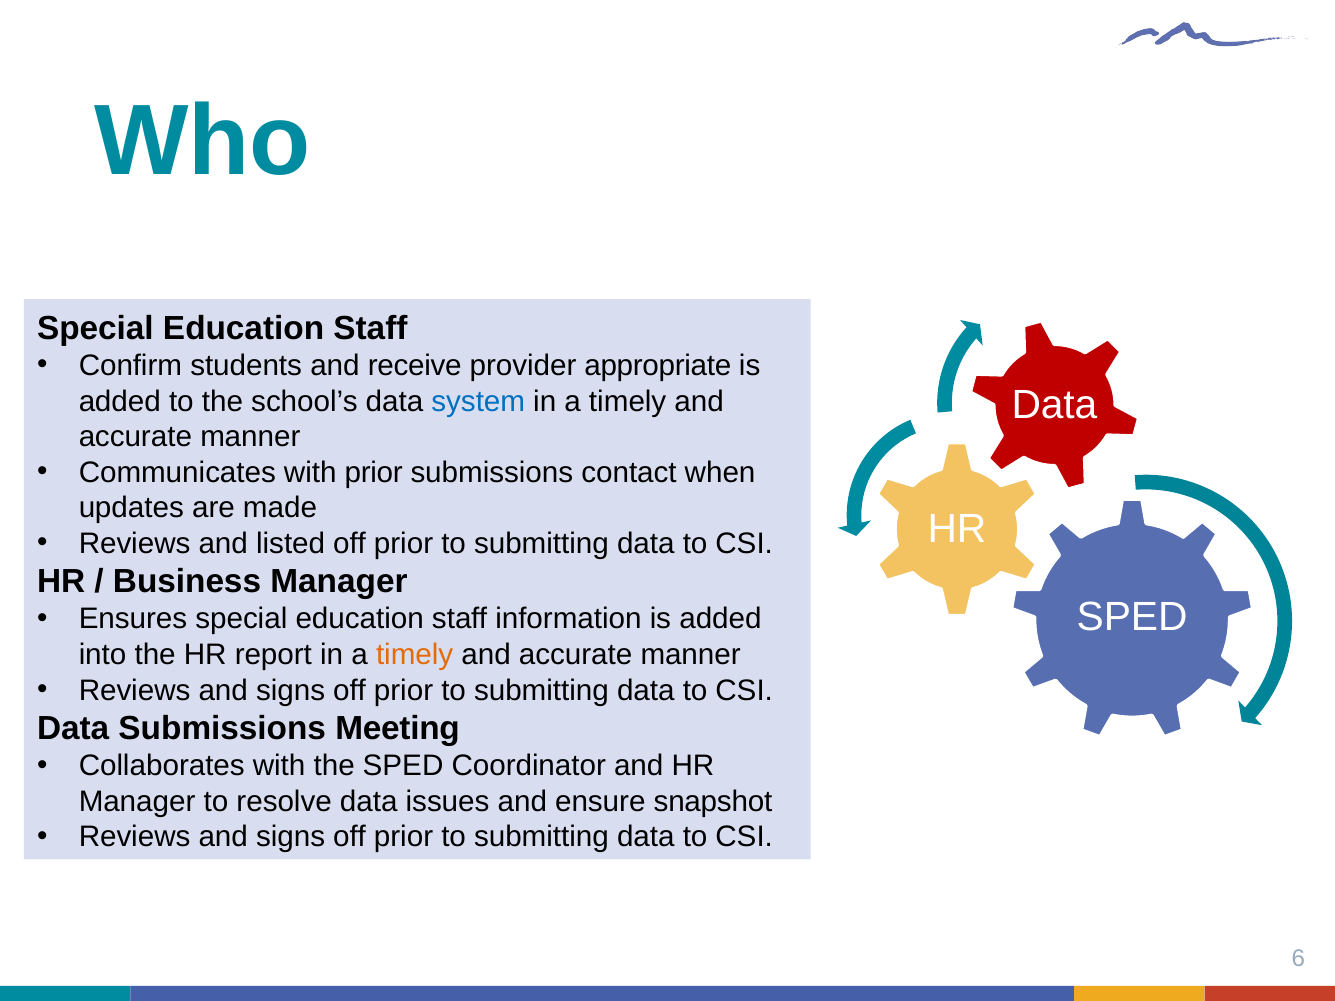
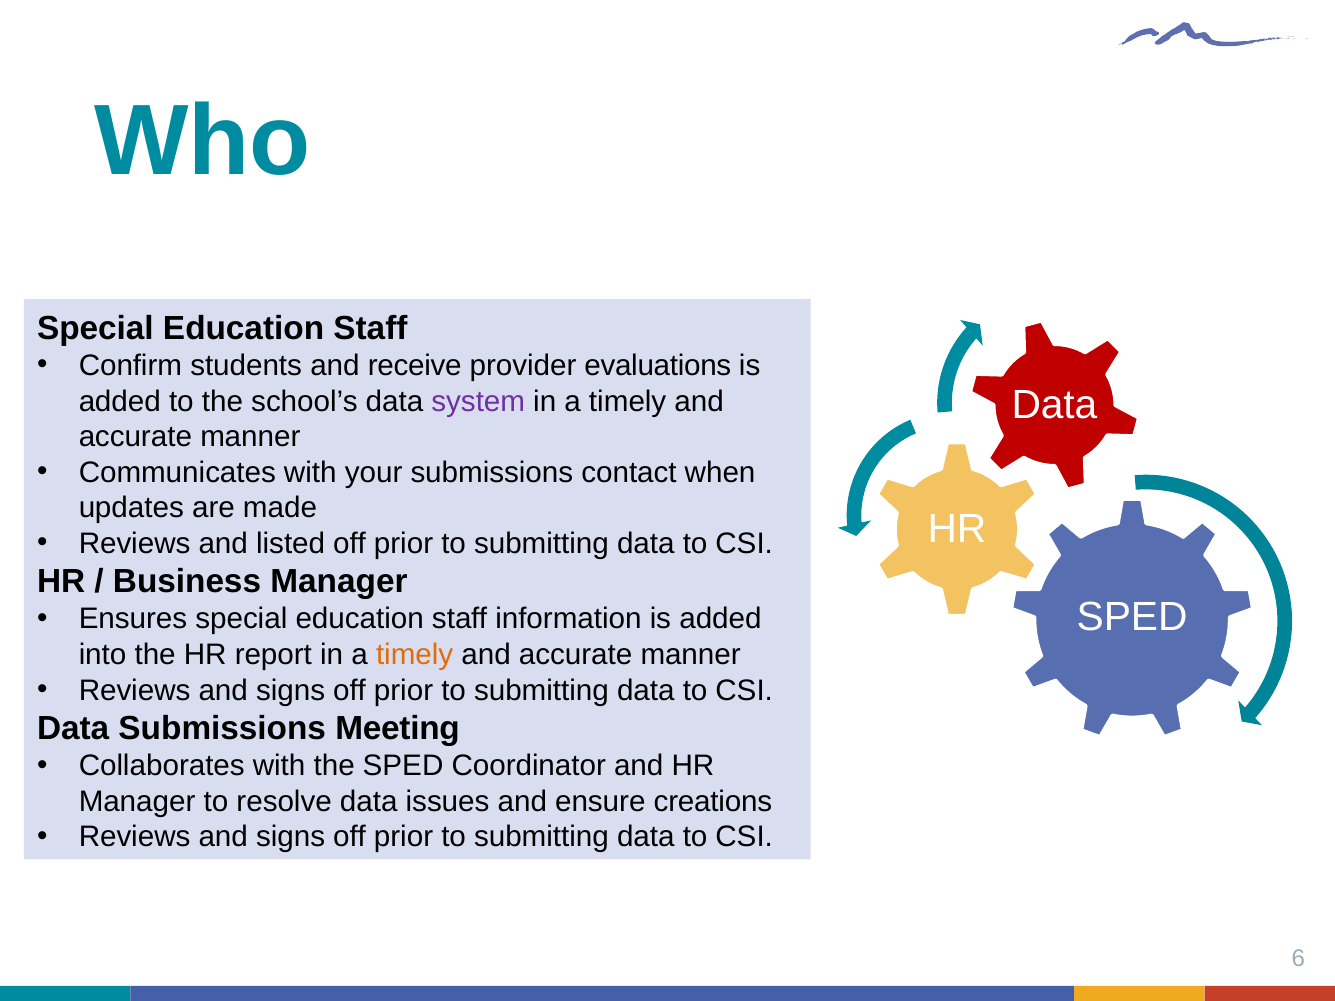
appropriate: appropriate -> evaluations (658, 366)
system colour: blue -> purple (478, 401)
with prior: prior -> your (374, 473)
snapshot: snapshot -> creations (713, 802)
